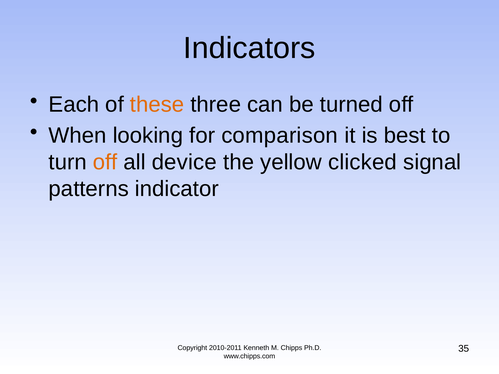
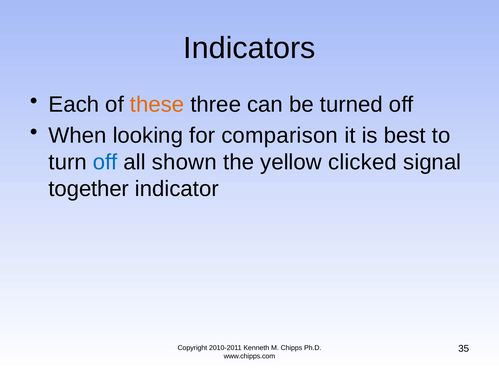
off colour: orange -> blue (105, 162)
device: device -> shown (184, 162)
patterns: patterns -> together (89, 189)
